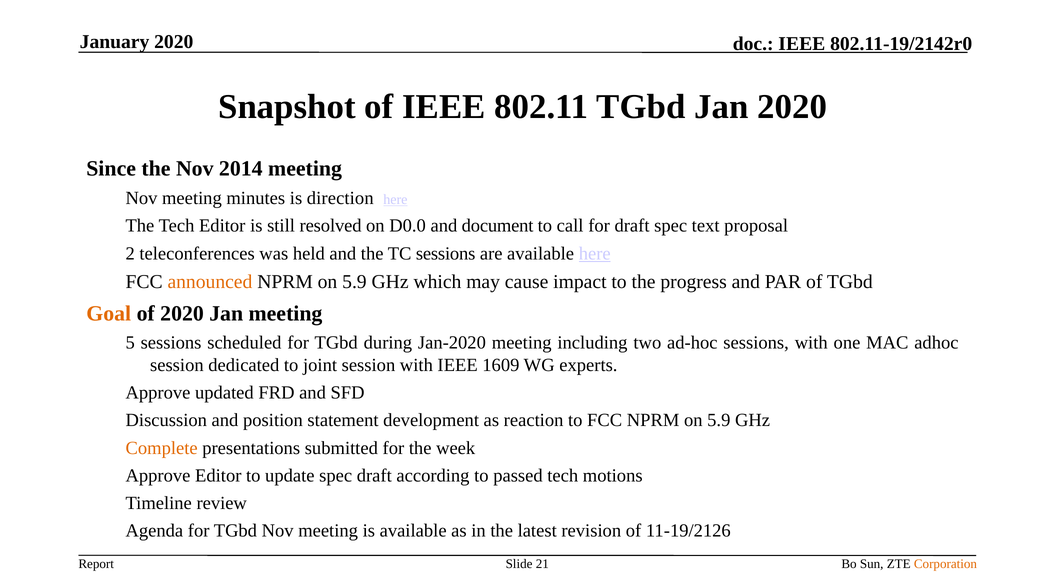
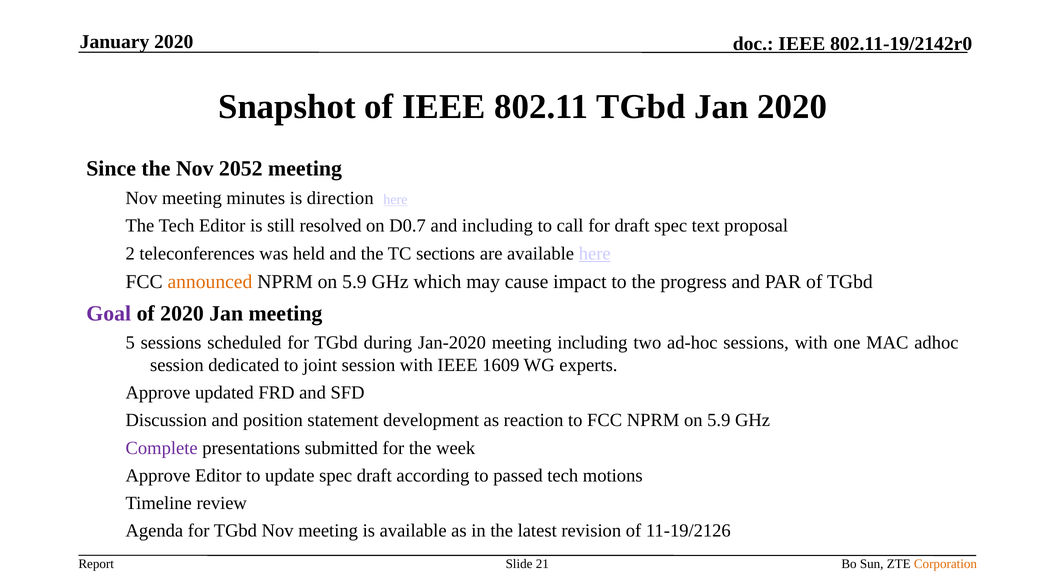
2014: 2014 -> 2052 (241, 169)
D0.0: D0.0 -> D0.7 (408, 226)
and document: document -> including (497, 226)
TC sessions: sessions -> sections (446, 254)
Goal colour: orange -> purple (109, 314)
Complete colour: orange -> purple (162, 448)
